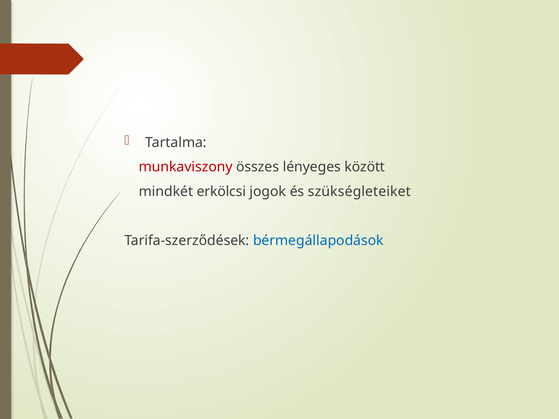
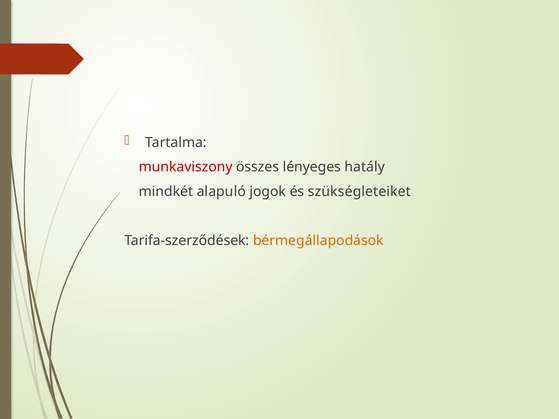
között: között -> hatály (365, 167)
erkölcsi: erkölcsi -> alapuló (221, 192)
bérmegállapodások colour: blue -> orange (318, 241)
